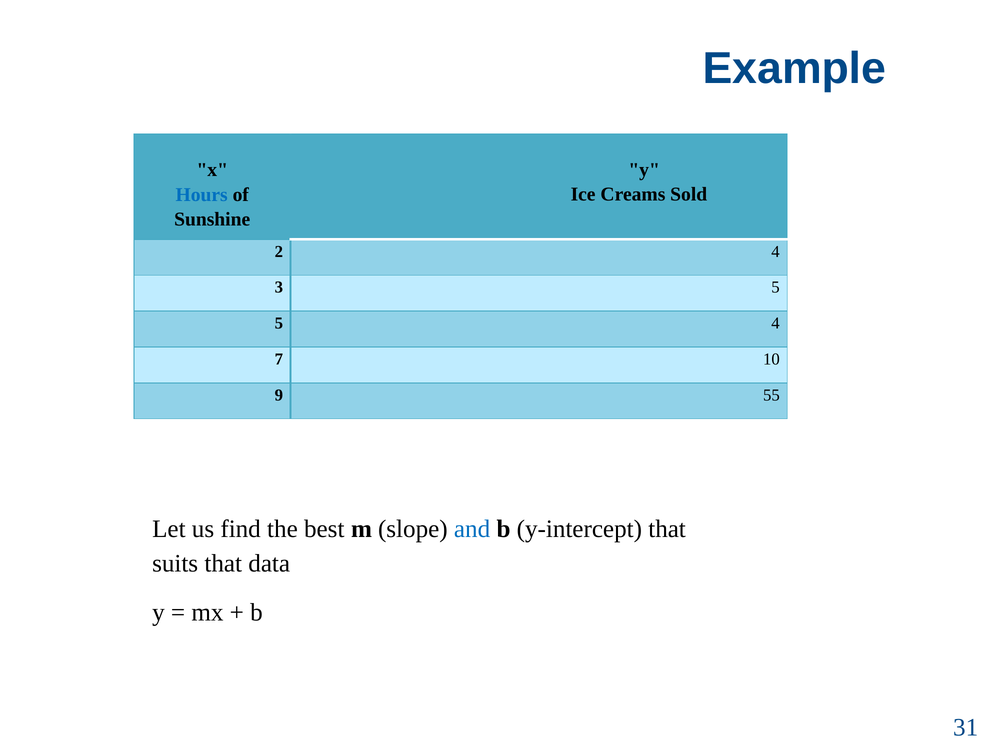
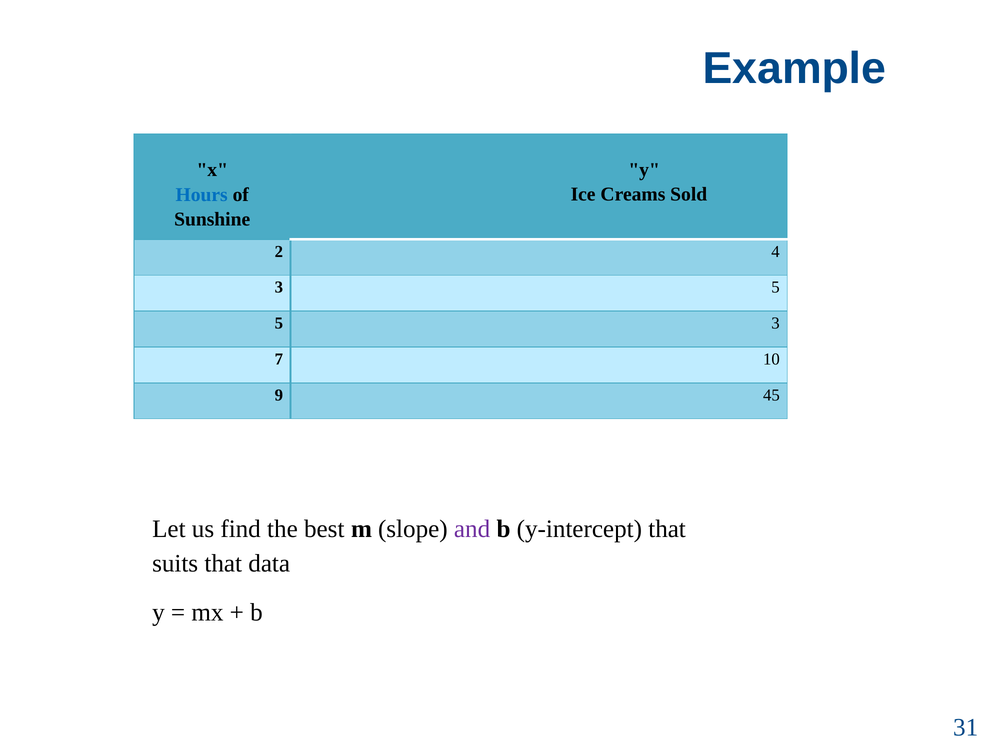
5 4: 4 -> 3 (776, 323)
55: 55 -> 45 (771, 395)
and colour: blue -> purple (472, 529)
